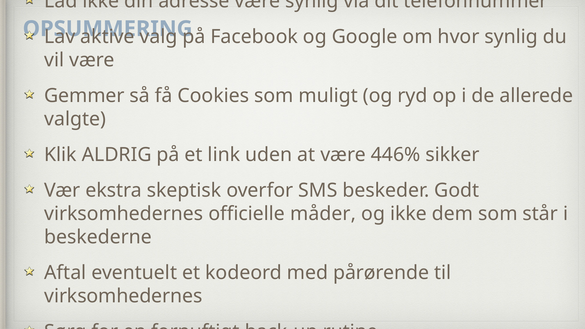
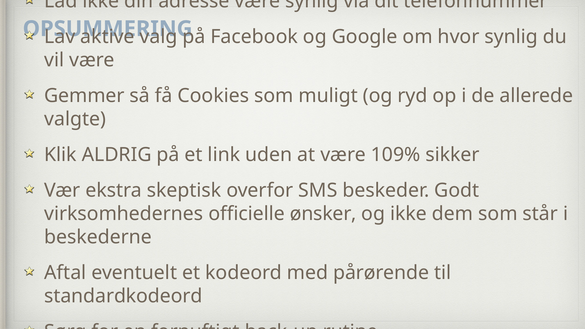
446%: 446% -> 109% (396, 155)
måder: måder -> ønsker (323, 214)
virksomhedernes: virksomhedernes -> standardkodeord (123, 296)
